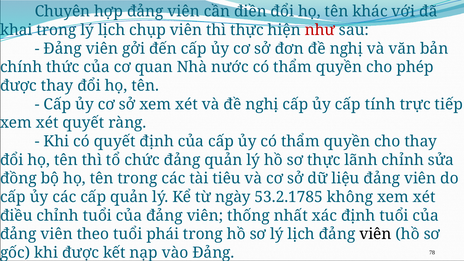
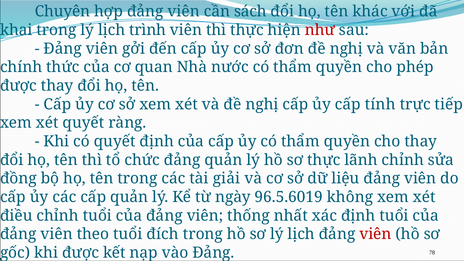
điền: điền -> sách (250, 11)
chụp: chụp -> trình (148, 30)
tiêu: tiêu -> giải (226, 179)
53.2.1785: 53.2.1785 -> 96.5.6019 (289, 197)
phái: phái -> đích (163, 234)
viên colour: black -> red (375, 234)
